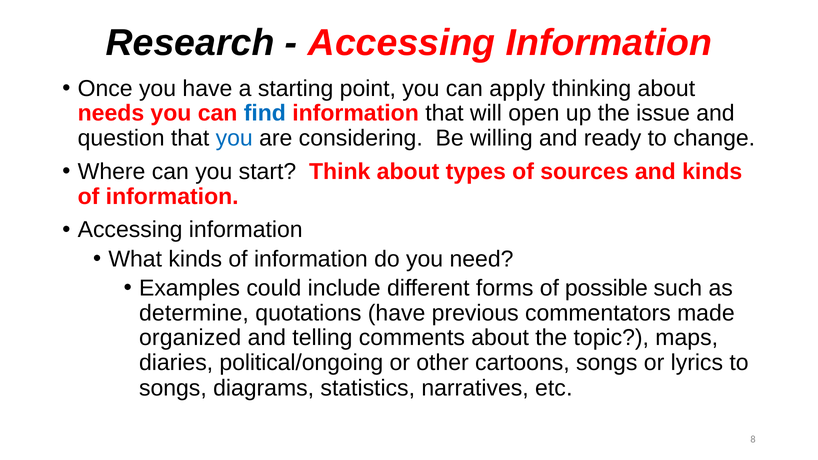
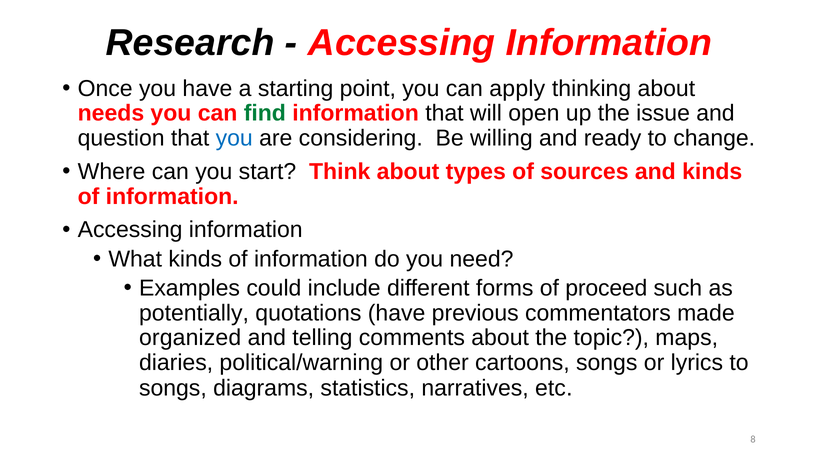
find colour: blue -> green (265, 113)
possible: possible -> proceed (606, 288)
determine: determine -> potentially (194, 313)
political/ongoing: political/ongoing -> political/warning (301, 363)
